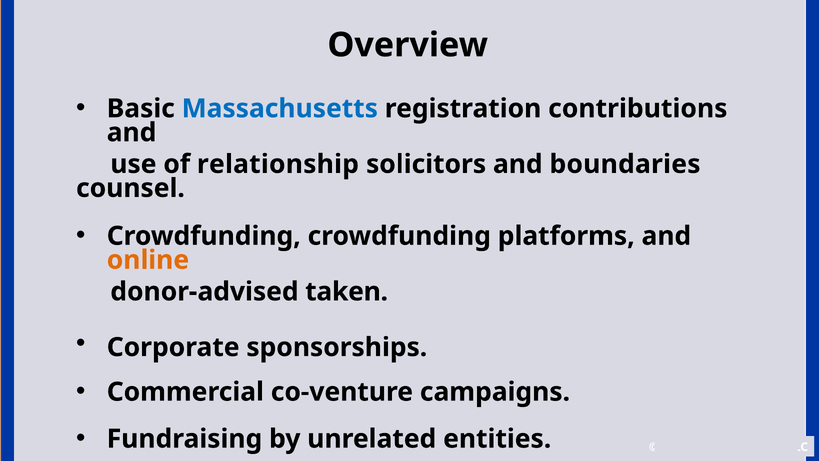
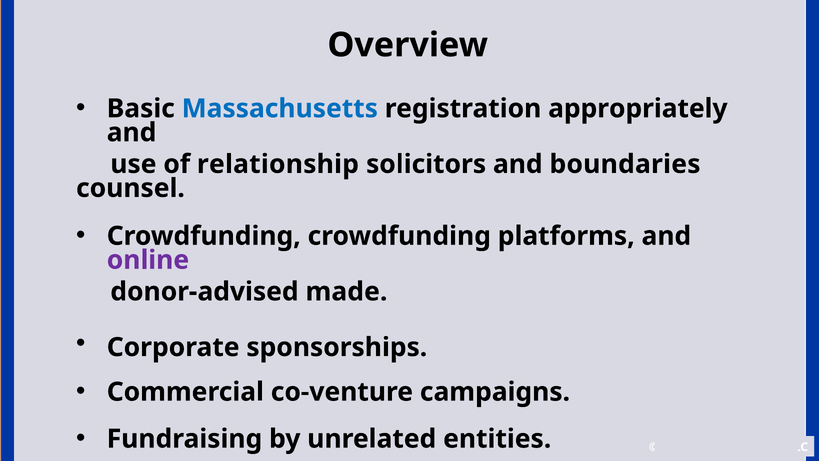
contributions: contributions -> appropriately (638, 108)
online colour: orange -> purple (148, 260)
taken: taken -> made (346, 291)
